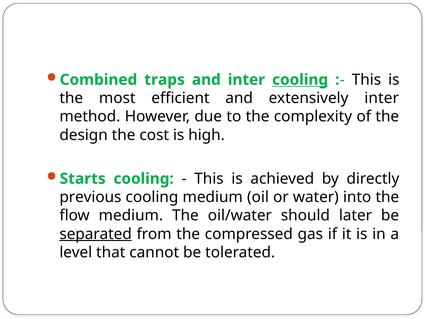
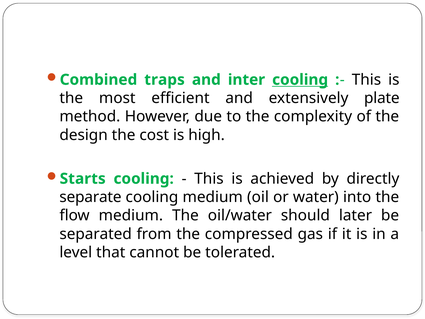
extensively inter: inter -> plate (382, 98)
previous: previous -> separate (90, 197)
separated underline: present -> none (96, 234)
